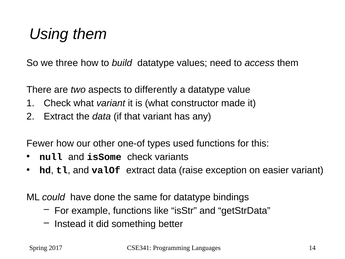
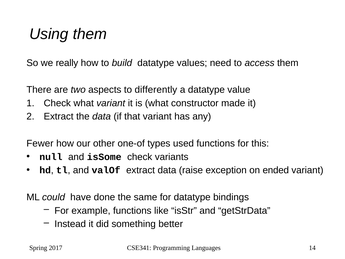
three: three -> really (67, 63)
easier: easier -> ended (276, 170)
